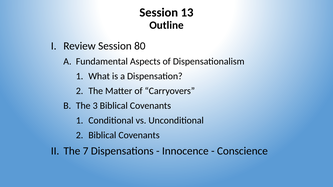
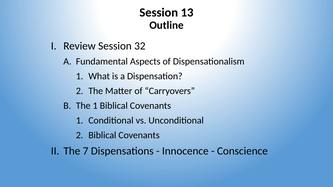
80: 80 -> 32 (140, 46)
The 3: 3 -> 1 (95, 106)
